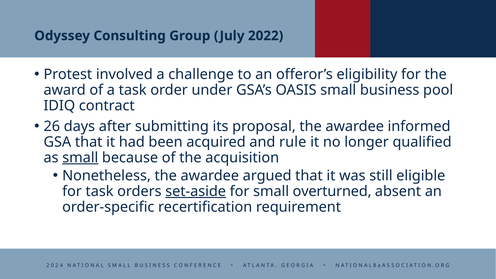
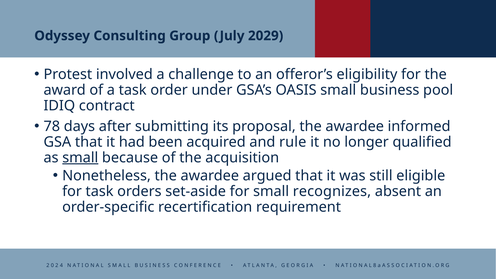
2022: 2022 -> 2029 (266, 36)
26: 26 -> 78 (52, 126)
set-aside underline: present -> none (196, 191)
overturned: overturned -> recognizes (332, 191)
